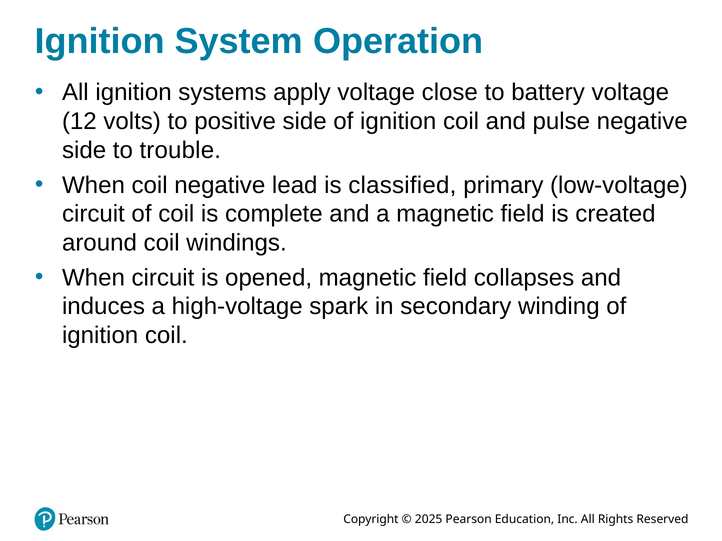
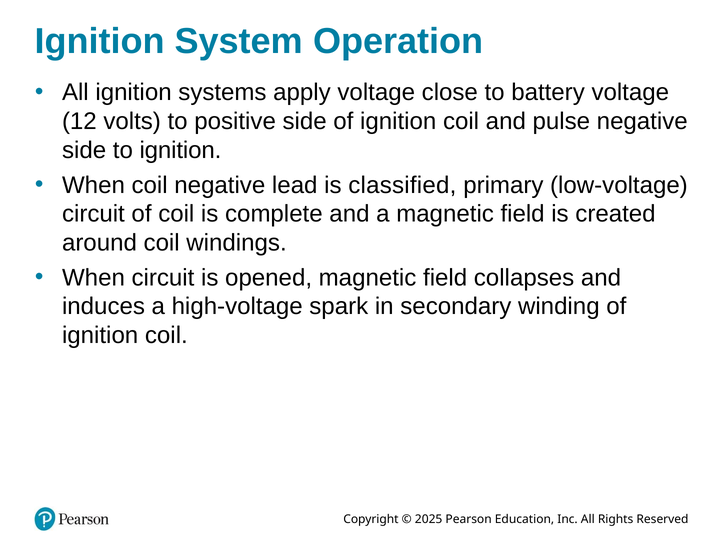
to trouble: trouble -> ignition (180, 150)
